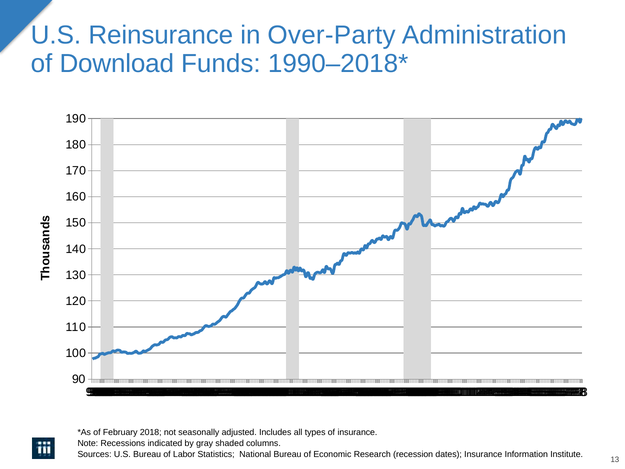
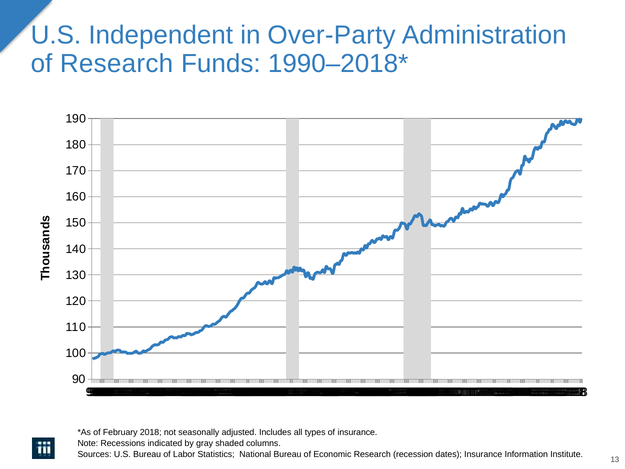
Reinsurance: Reinsurance -> Independent (161, 35)
of Download: Download -> Research (117, 64)
